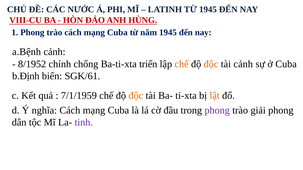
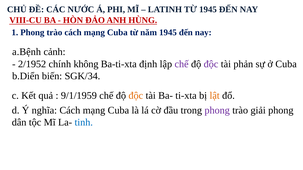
8/1952: 8/1952 -> 2/1952 (32, 64)
chống: chống -> không (86, 64)
triển: triển -> định (148, 64)
chế colour: orange -> purple (182, 64)
độc colour: orange -> purple (211, 64)
tài cảnh: cảnh -> phản (243, 64)
b.Định: b.Định -> b.Diển (26, 76)
SGK/61: SGK/61 -> SGK/34 (82, 76)
7/1/1959: 7/1/1959 -> 9/1/1959 (79, 96)
tinh colour: purple -> blue (84, 123)
